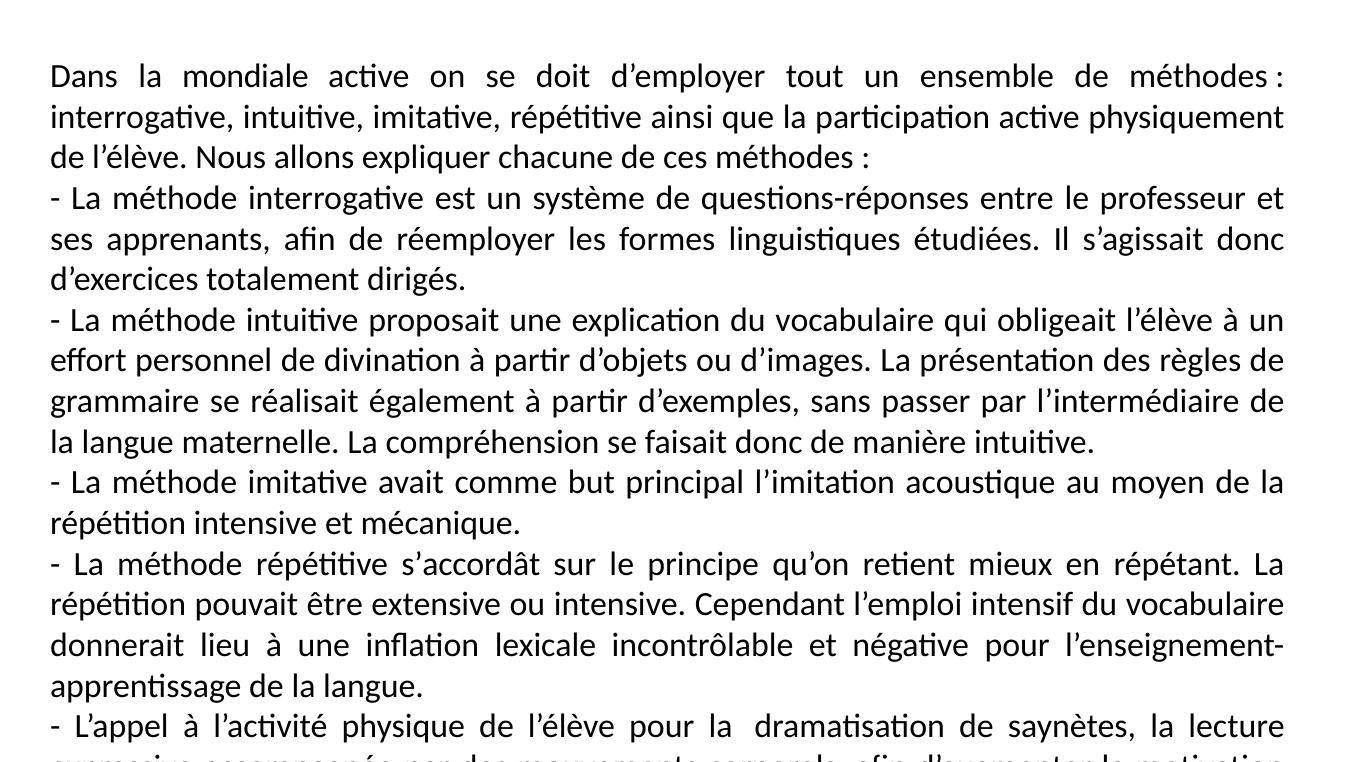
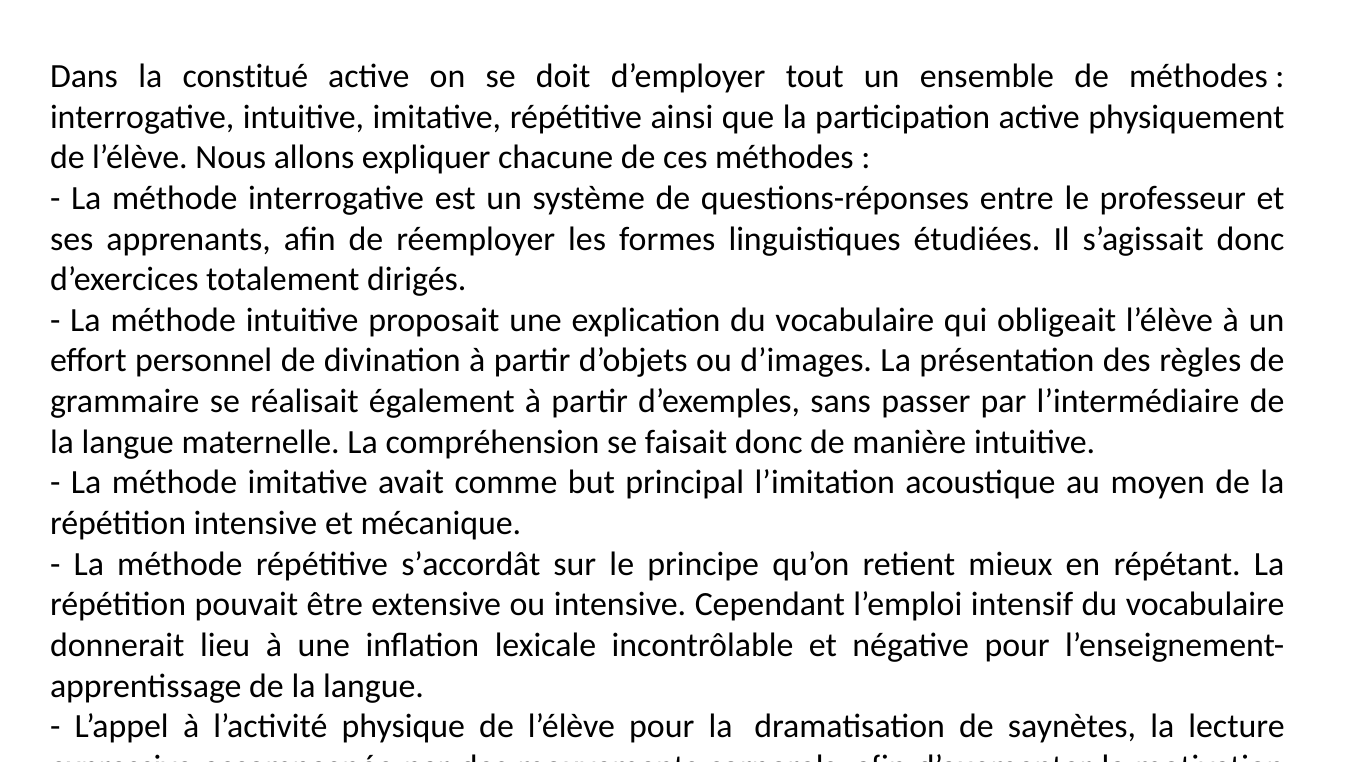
mondiale: mondiale -> constitué (245, 76)
